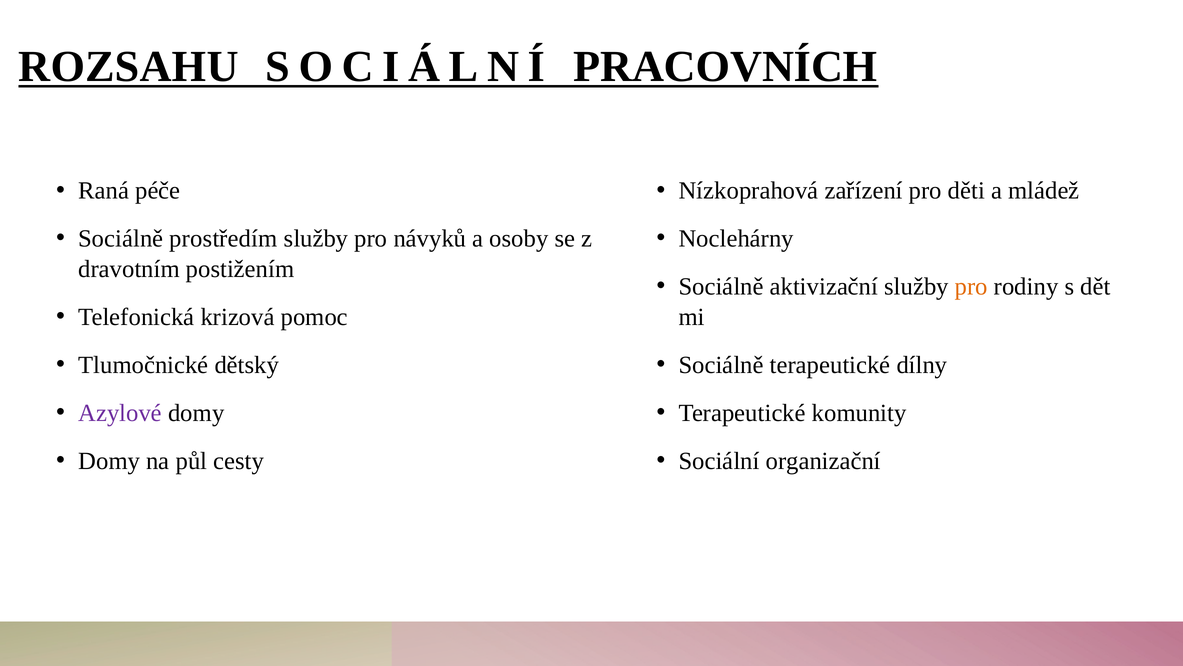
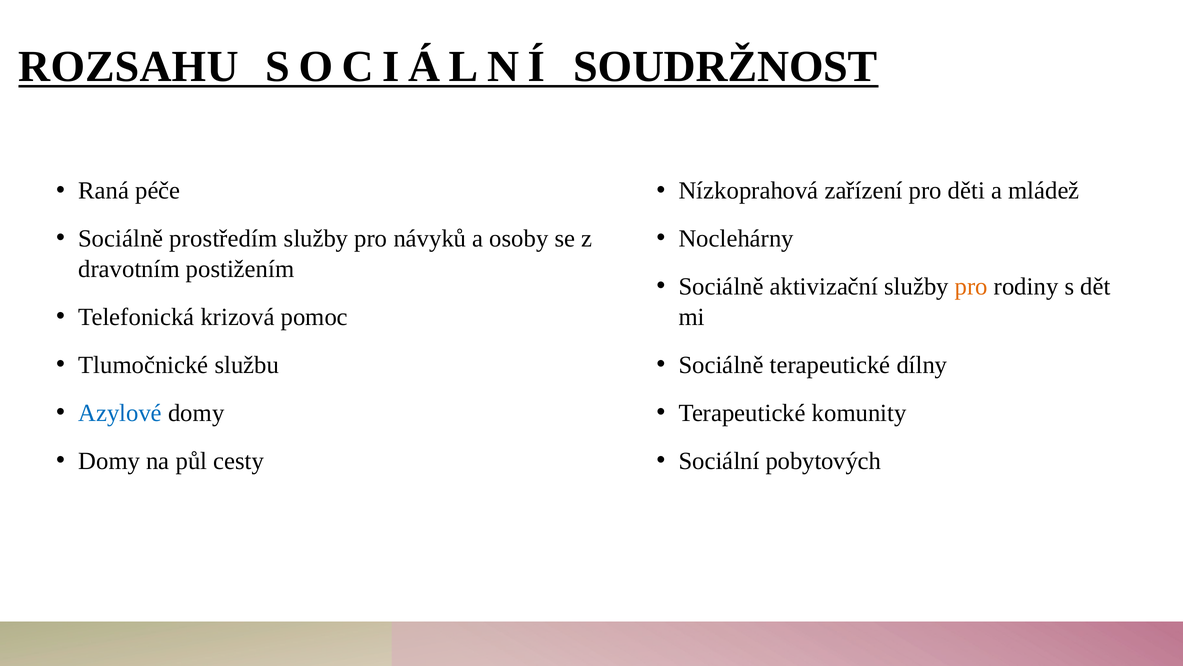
PRACOVNÍCH: PRACOVNÍCH -> SOUDRŽNOST (725, 66)
dětský: dětský -> službu (247, 365)
Azylové colour: purple -> blue (120, 413)
organizační: organizační -> pobytových (823, 461)
